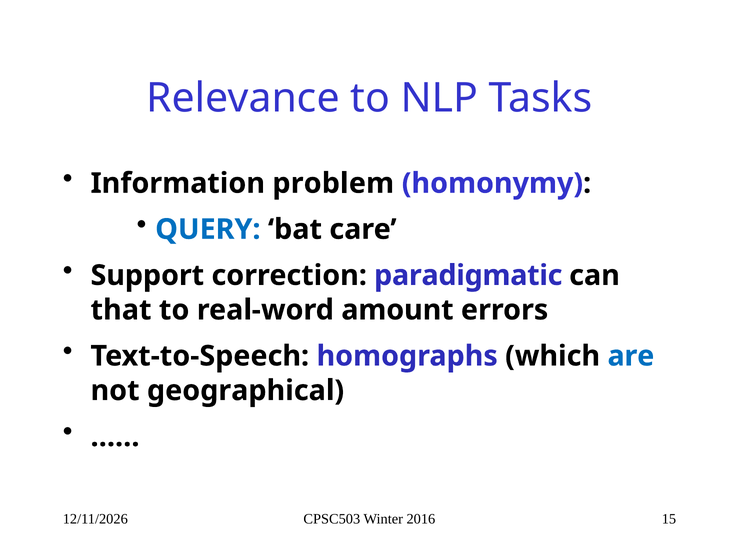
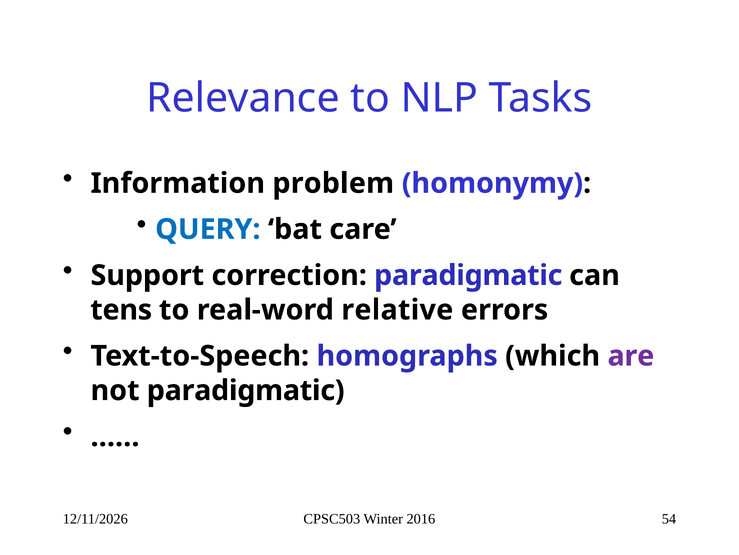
that: that -> tens (121, 310)
amount: amount -> relative (397, 310)
are colour: blue -> purple (631, 356)
not geographical: geographical -> paradigmatic (246, 390)
15: 15 -> 54 (669, 518)
